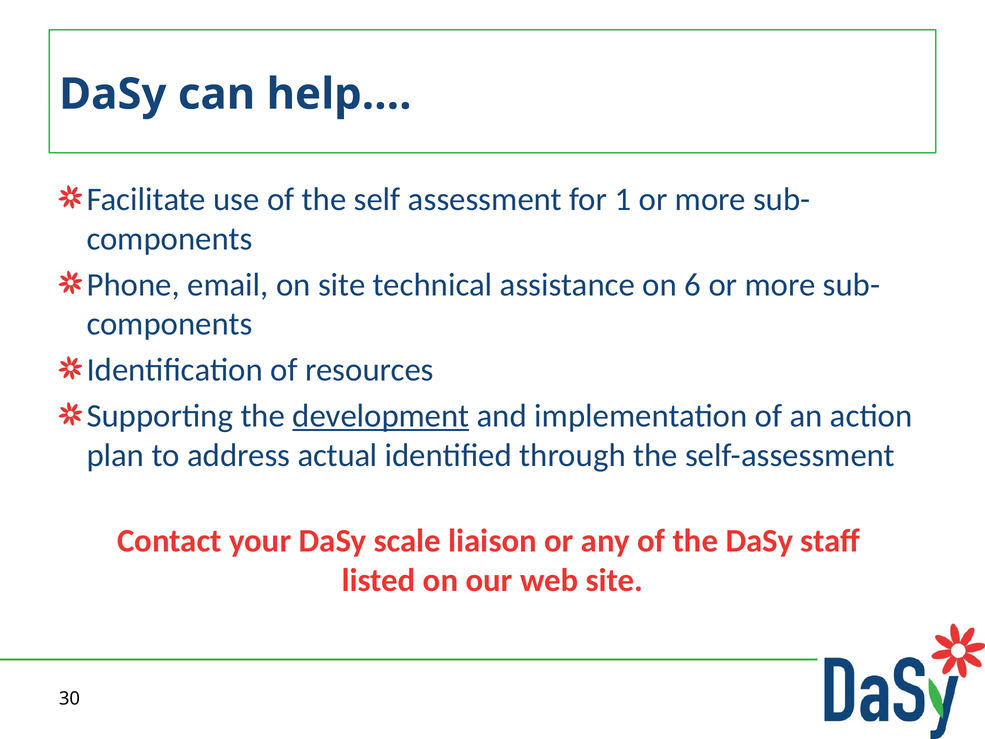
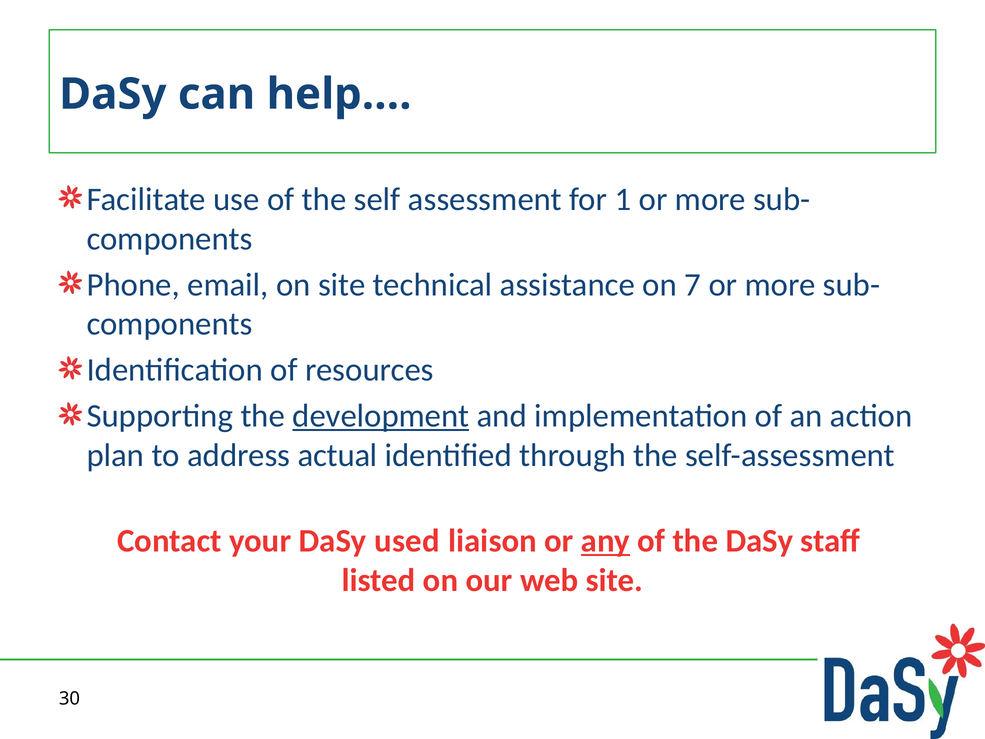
6: 6 -> 7 (693, 285)
scale: scale -> used (407, 541)
any underline: none -> present (605, 541)
